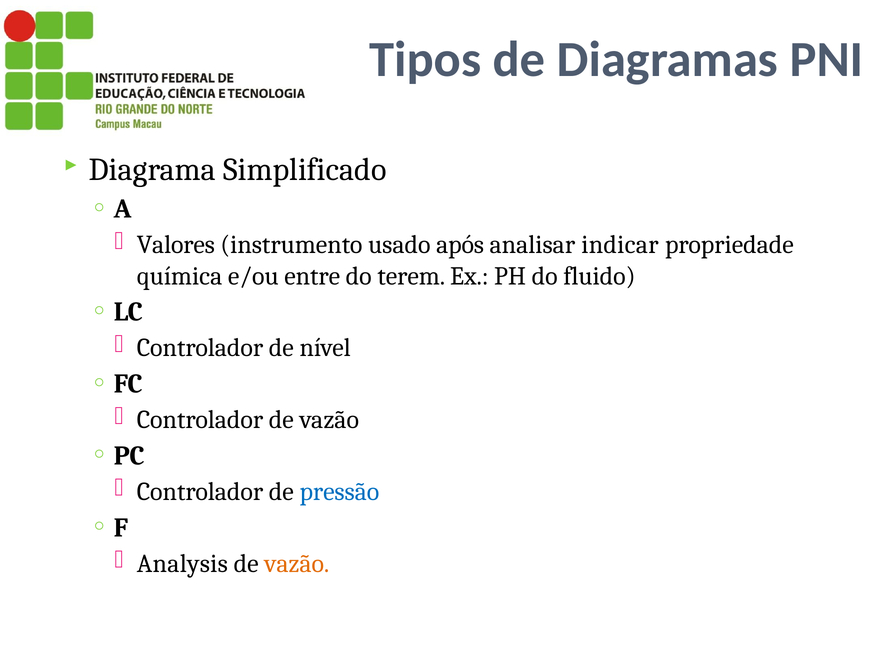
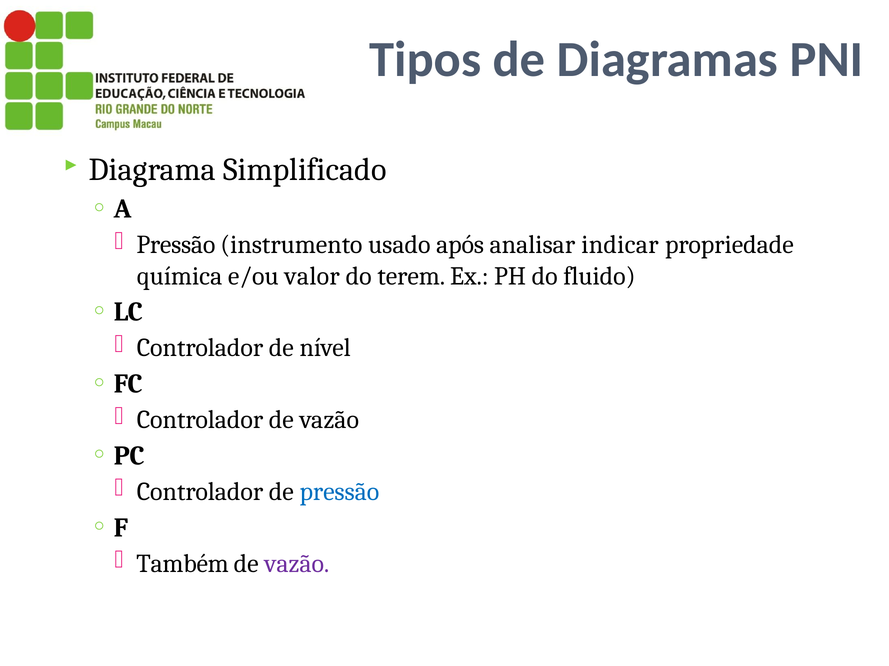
Valores: Valores -> Pressão (176, 245)
entre: entre -> valor (312, 276)
Analysis: Analysis -> Também (183, 564)
vazão colour: orange -> purple (297, 564)
